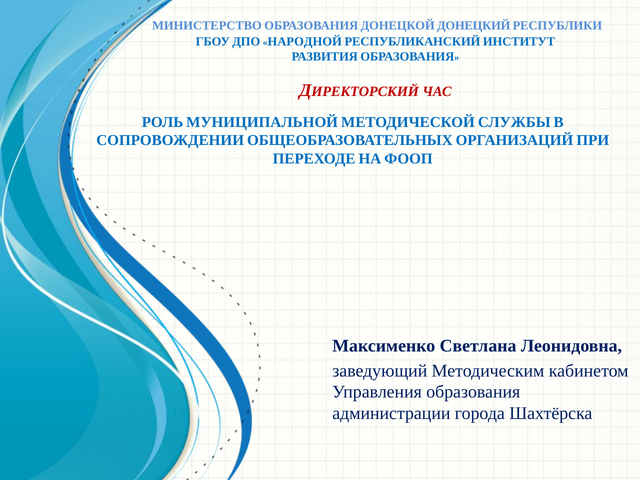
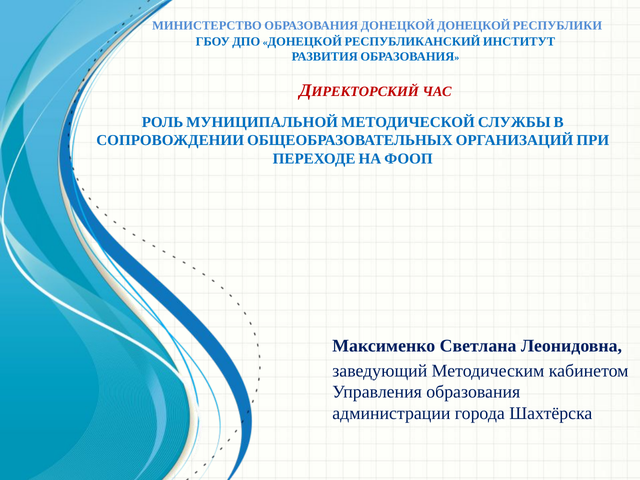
ДОНЕЦКОЙ ДОНЕЦКИЙ: ДОНЕЦКИЙ -> ДОНЕЦКОЙ (474, 26)
НАРОДНОЙ: НАРОДНОЙ -> ДОНЕЦКОЙ (305, 42)
